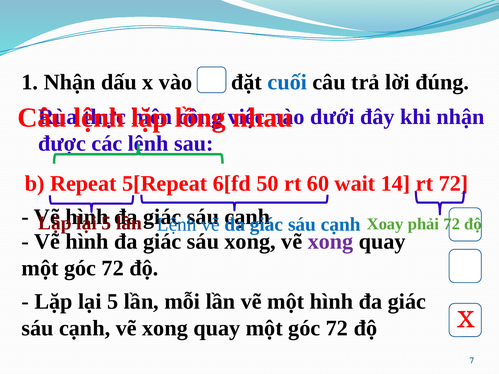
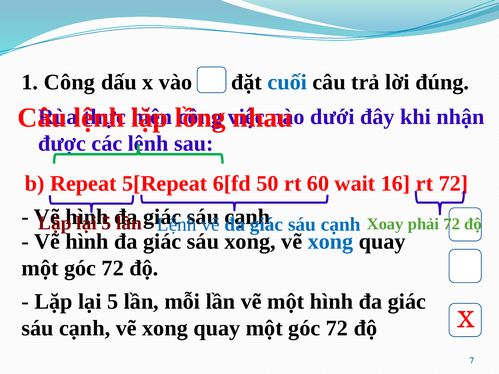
1 Nhận: Nhận -> Công (69, 82)
14: 14 -> 16 (396, 184)
xong colour: purple -> blue (331, 242)
